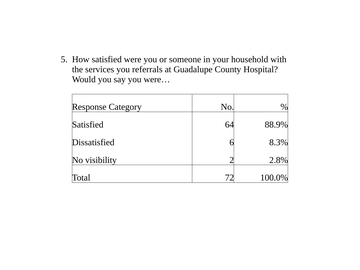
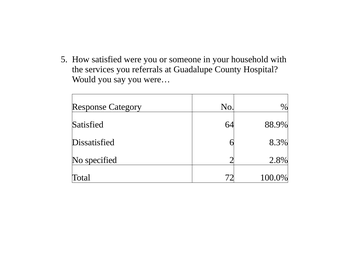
visibility: visibility -> specified (101, 160)
